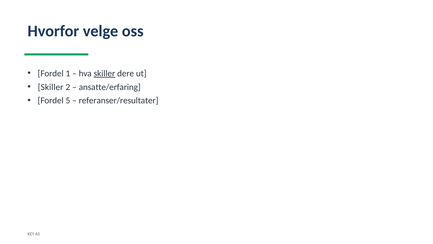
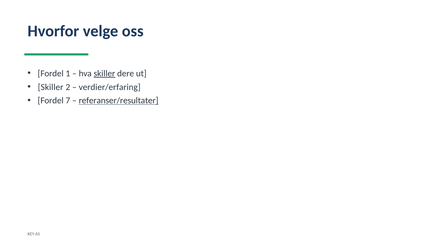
ansatte/erfaring: ansatte/erfaring -> verdier/erfaring (110, 87)
5: 5 -> 7 (68, 100)
referanser/resultater underline: none -> present (119, 100)
